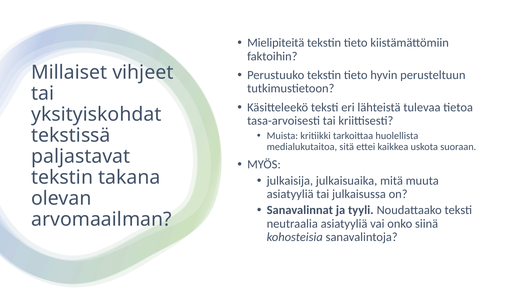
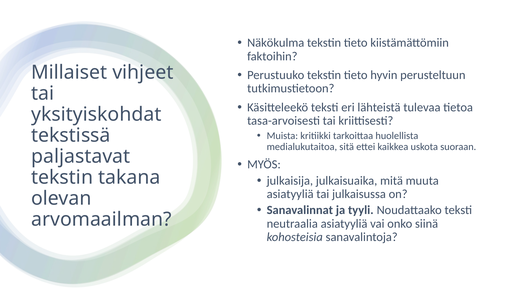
Mielipiteitä: Mielipiteitä -> Näkökulma (276, 43)
